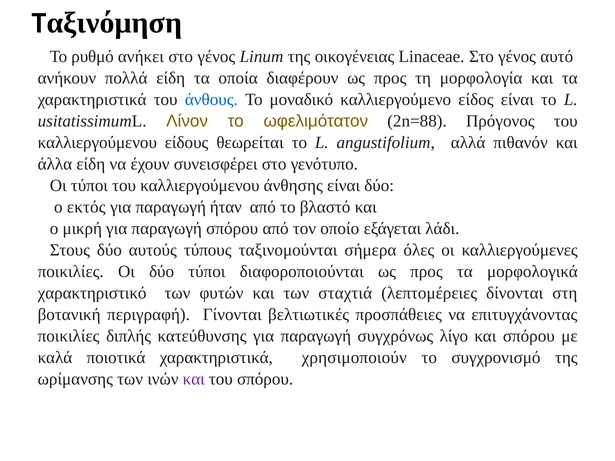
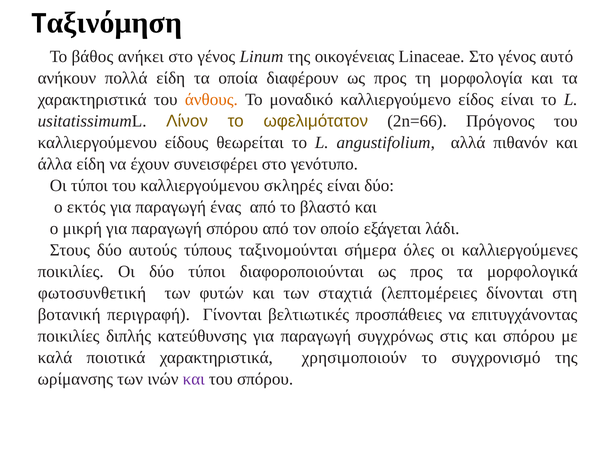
ρυθμό: ρυθμό -> βάθος (92, 57)
άνθους colour: blue -> orange (211, 100)
2n=88: 2n=88 -> 2n=66 (417, 121)
άνθησης: άνθησης -> σκληρές (293, 186)
ήταν: ήταν -> ένας (226, 207)
χαρακτηριστικό: χαρακτηριστικό -> φωτοσυνθετική (92, 293)
λίγο: λίγο -> στις (454, 336)
